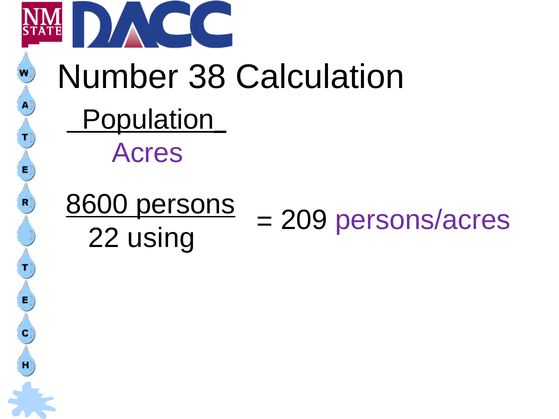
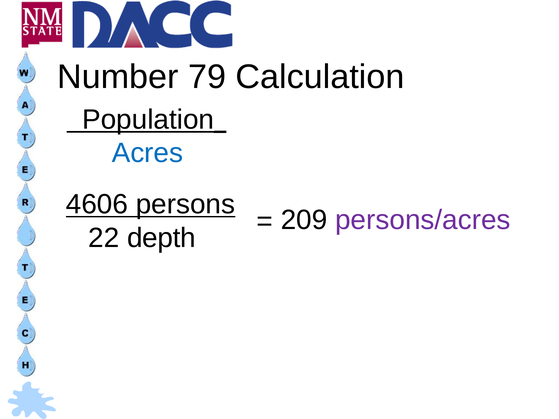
38: 38 -> 79 (207, 77)
Acres colour: purple -> blue (147, 153)
8600: 8600 -> 4606 (97, 204)
using: using -> depth (161, 238)
